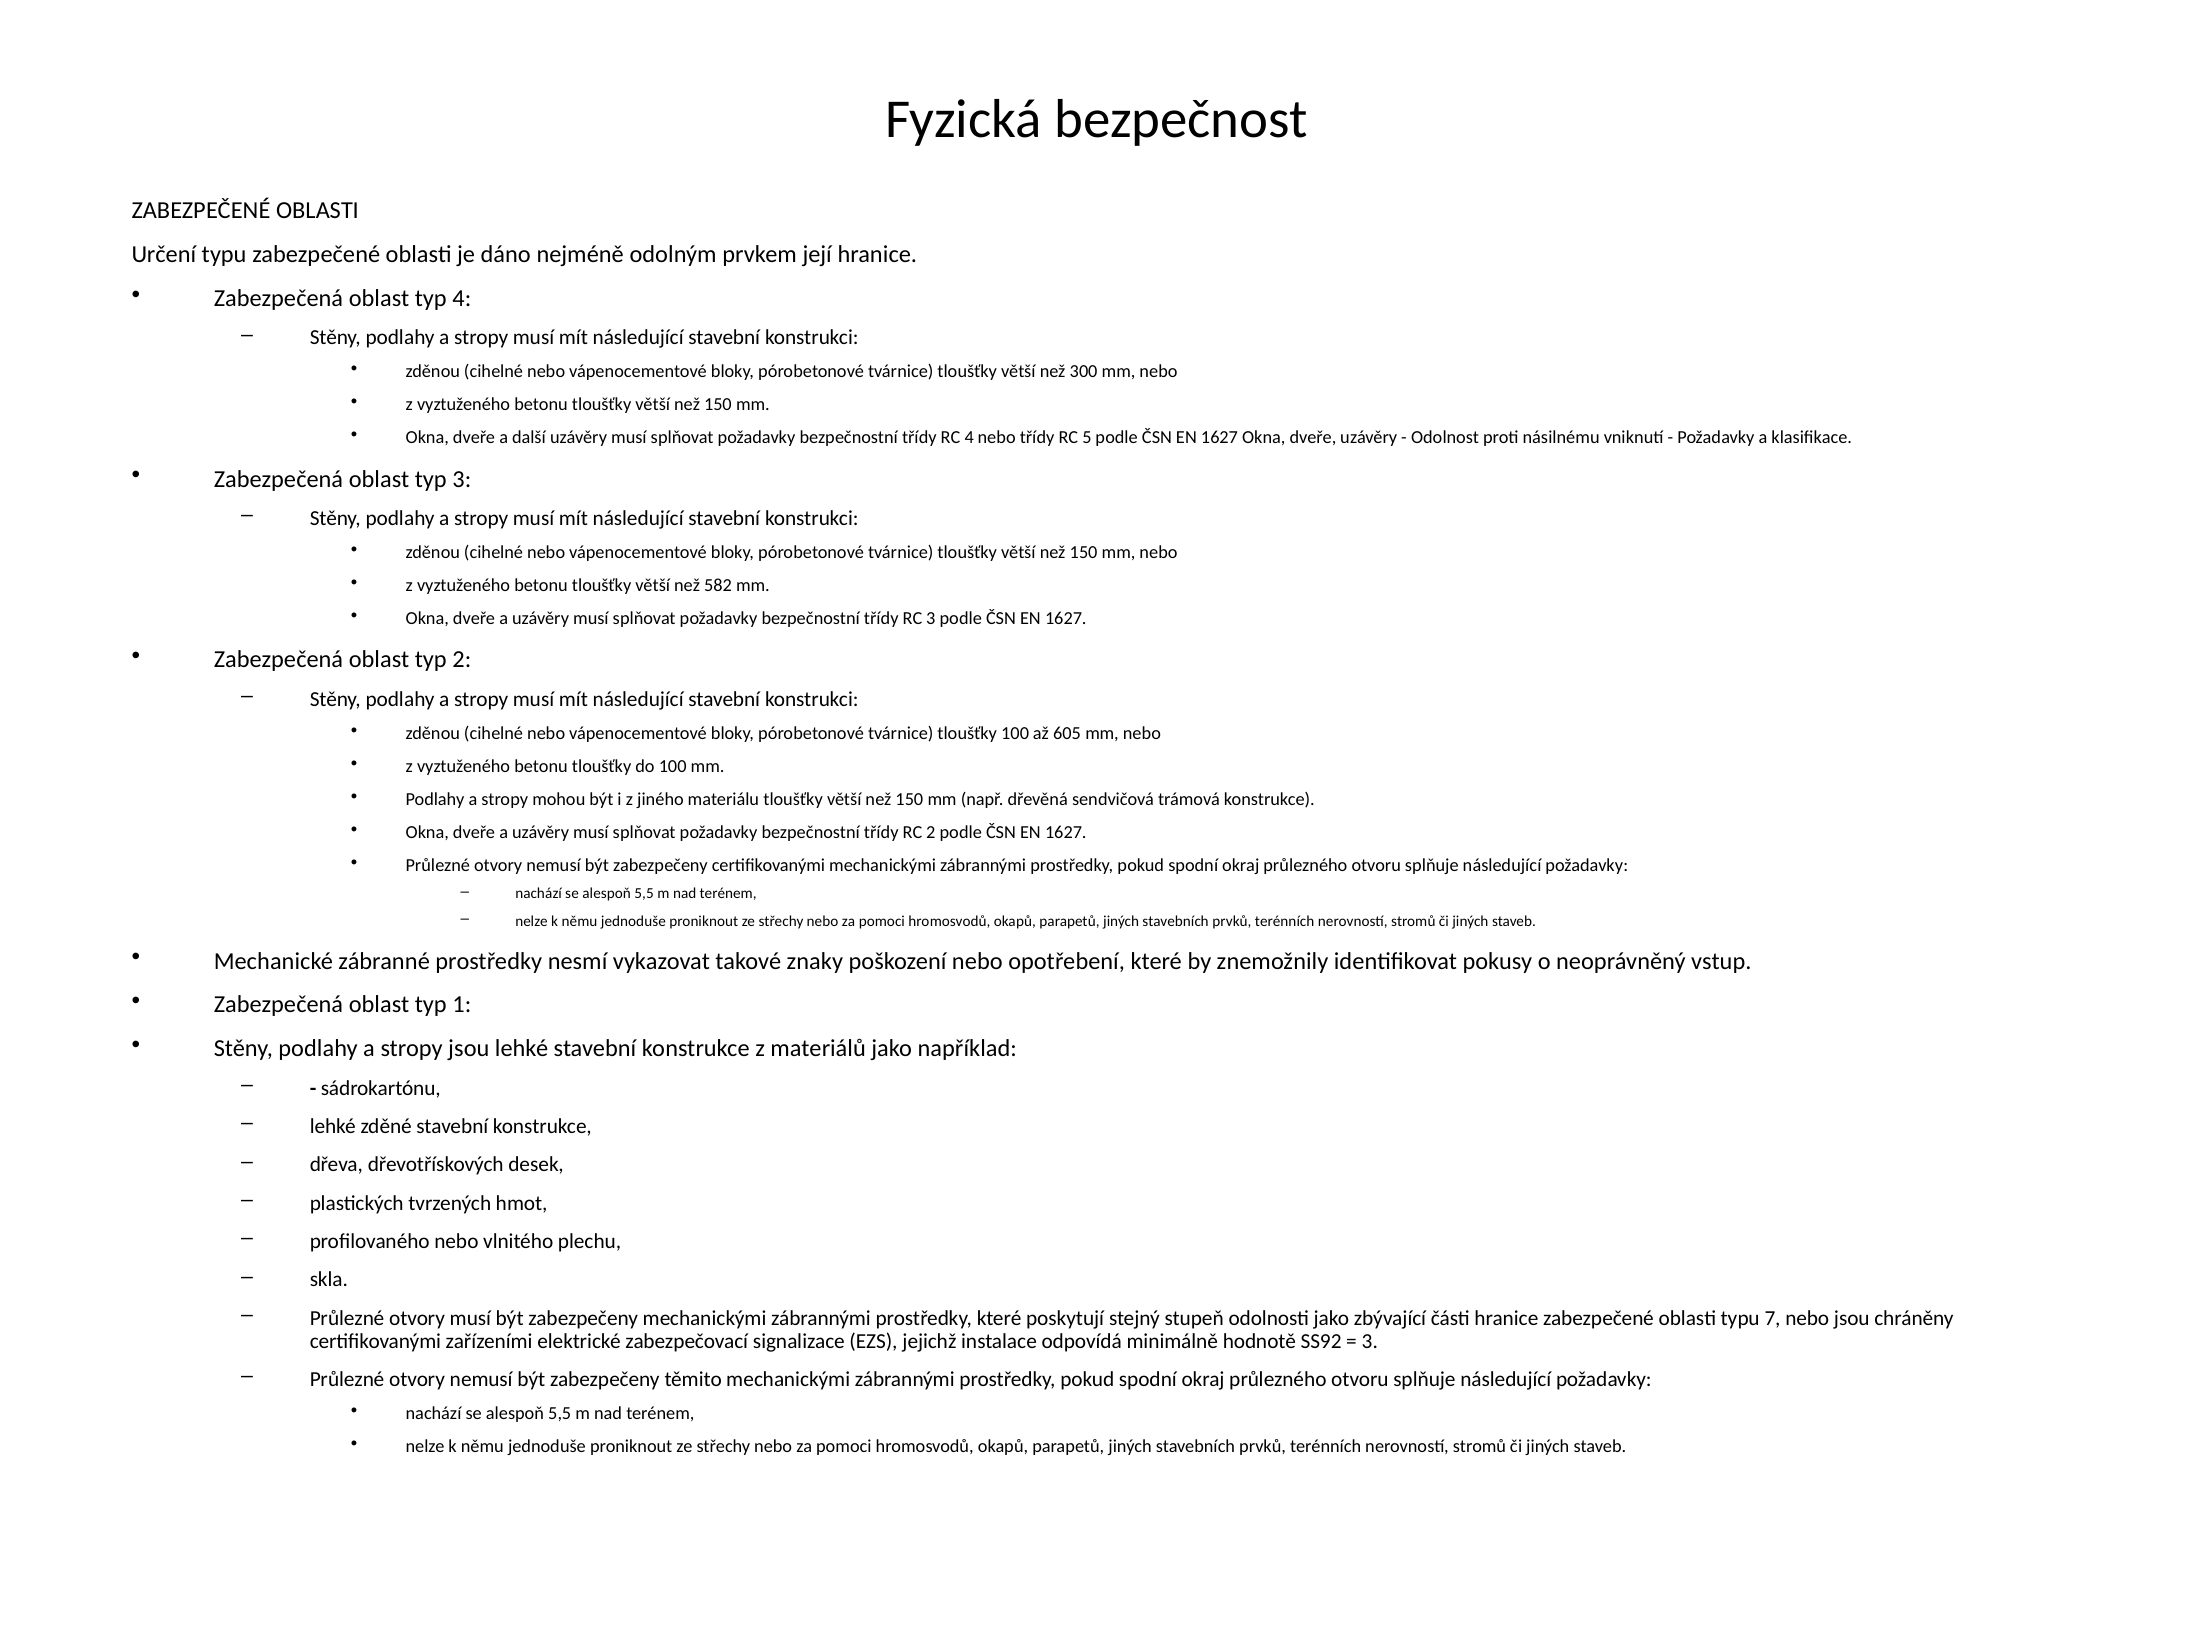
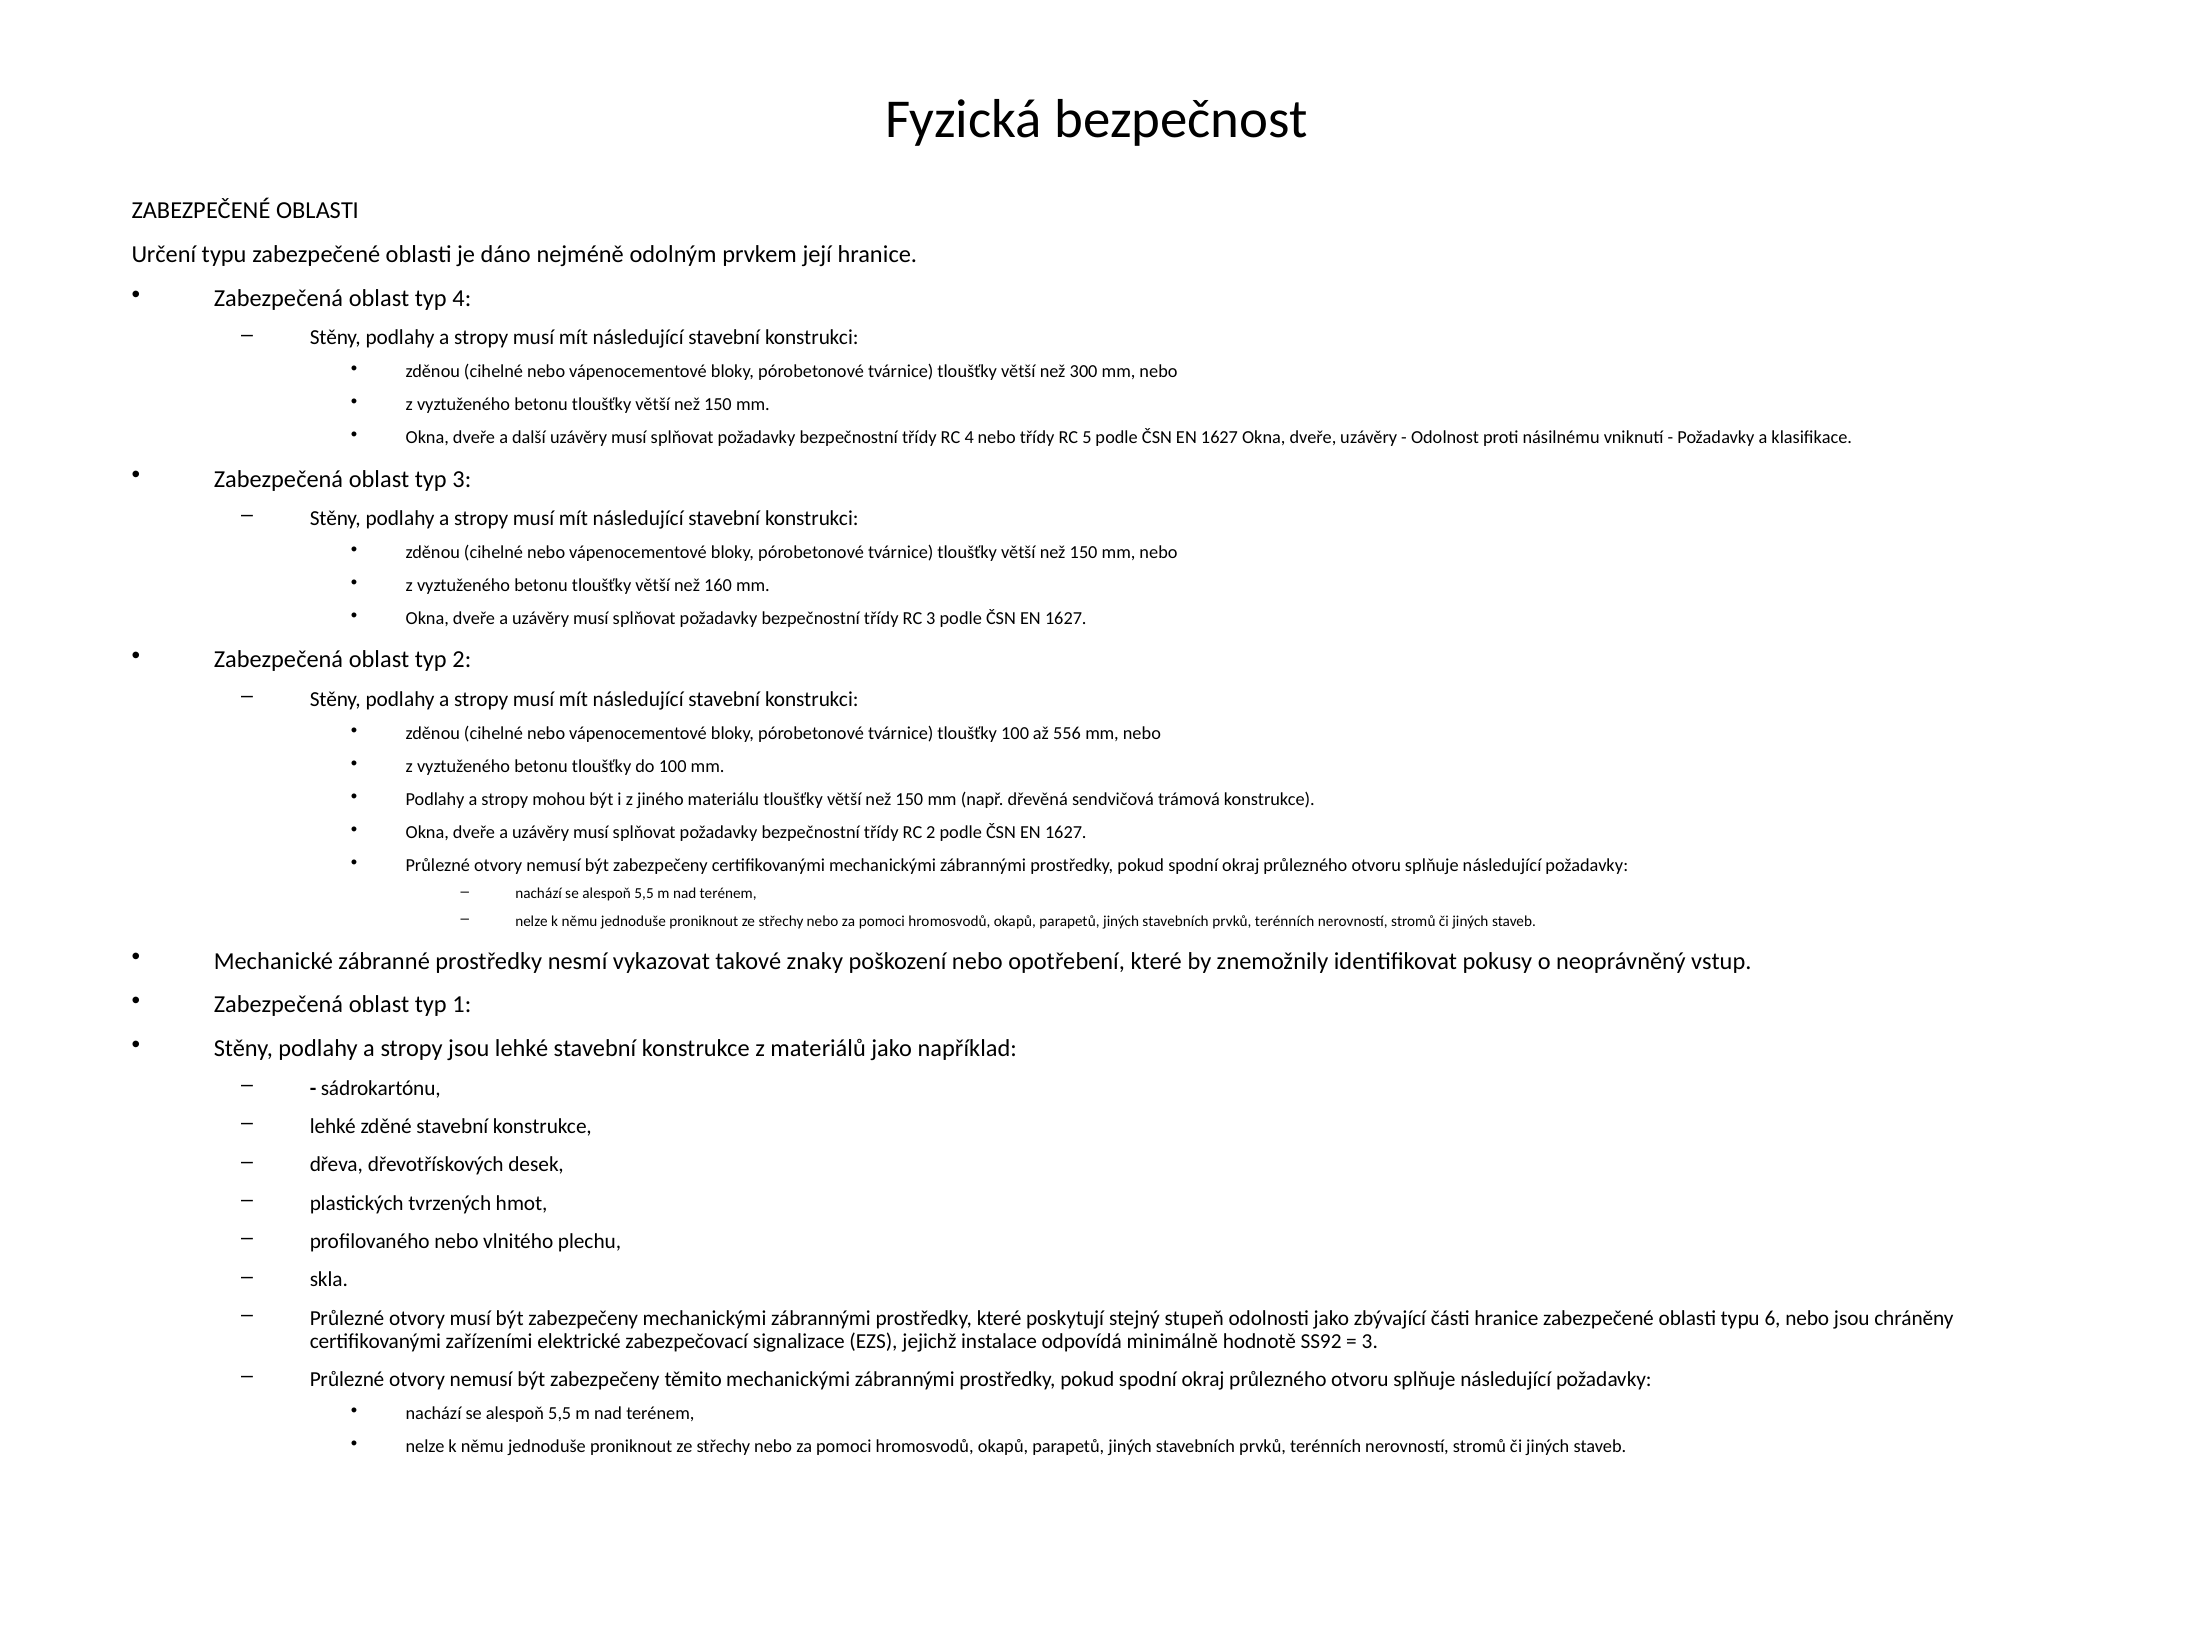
582: 582 -> 160 (718, 586)
605: 605 -> 556 (1067, 733)
7: 7 -> 6 (1773, 1318)
